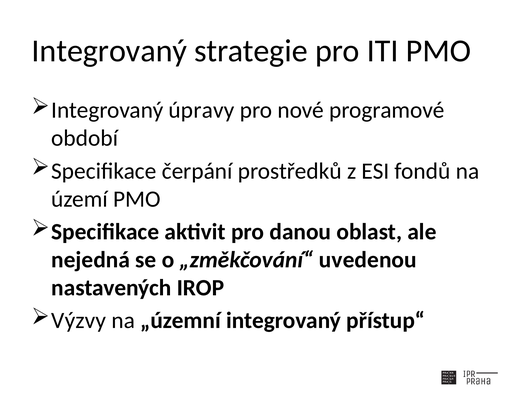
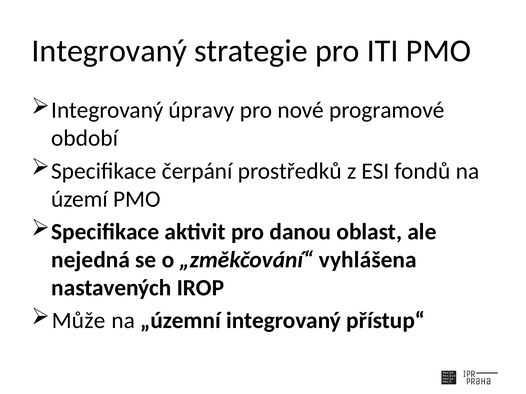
uvedenou: uvedenou -> vyhlášena (368, 260)
Výzvy: Výzvy -> Může (79, 321)
